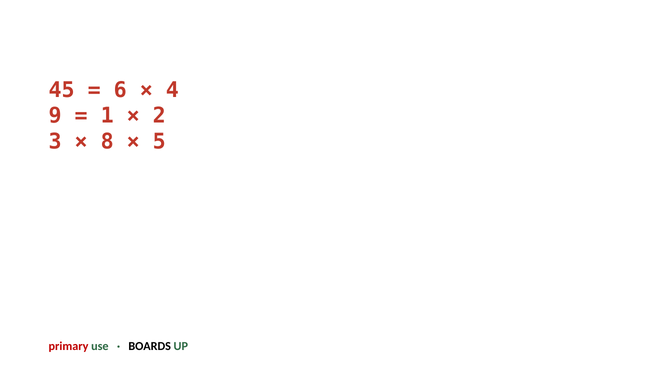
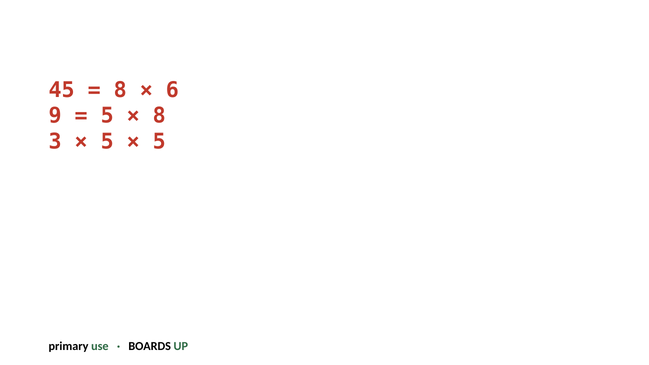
6: 6 -> 8 (120, 90)
4: 4 -> 6 (172, 90)
1: 1 -> 5 (107, 116)
2: 2 -> 8 (159, 116)
8: 8 -> 5 (107, 142)
primary colour: red -> black (68, 346)
